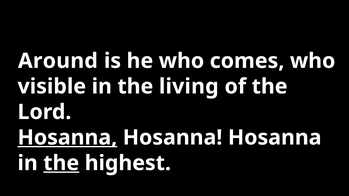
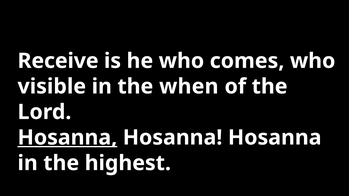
Around: Around -> Receive (58, 61)
living: living -> when (189, 87)
the underline: present -> none (61, 163)
